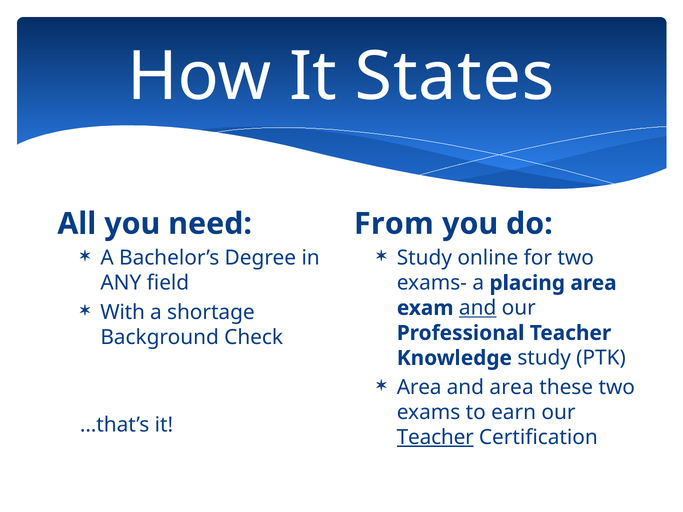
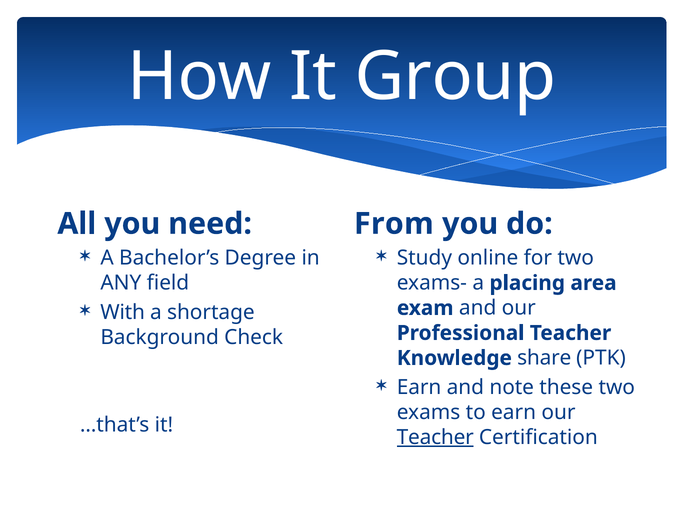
States: States -> Group (455, 77)
and underline: present -> none (478, 308)
Knowledge study: study -> share (544, 358)
Area: Area -> Earn (419, 387)
and area: area -> note (512, 387)
